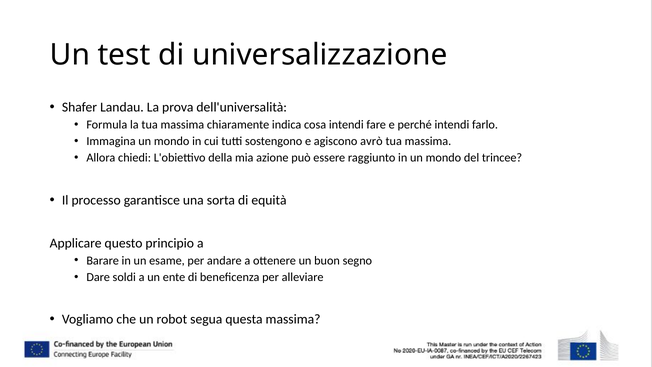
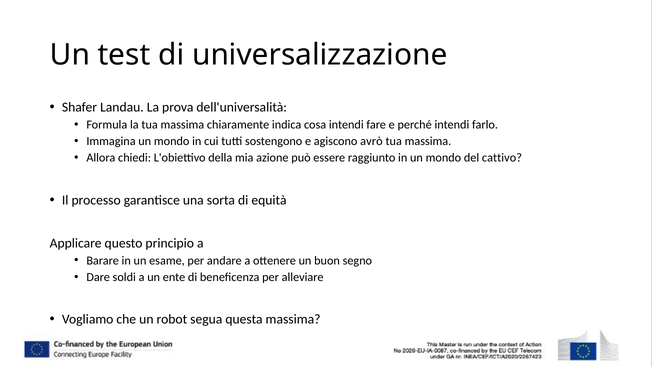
trincee: trincee -> cattivo (502, 158)
